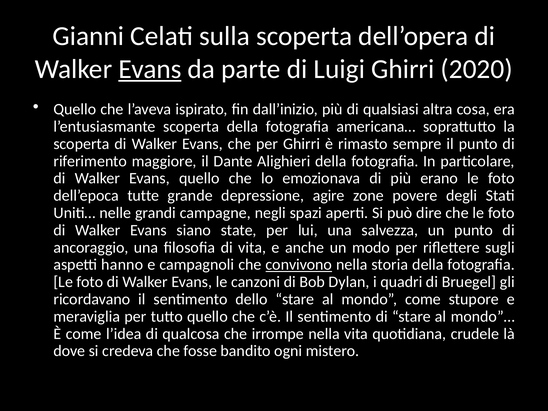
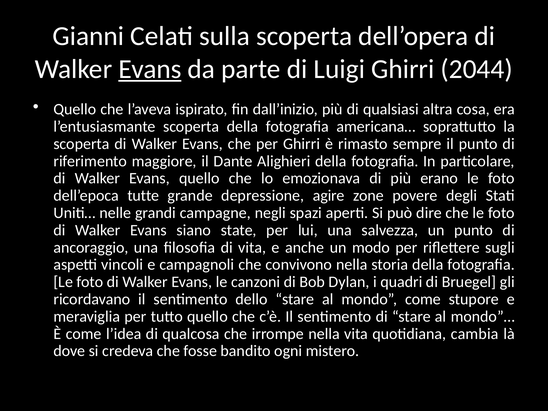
2020: 2020 -> 2044 (477, 69)
hanno: hanno -> vincoli (122, 265)
convivono underline: present -> none (299, 265)
crudele: crudele -> cambia (475, 334)
